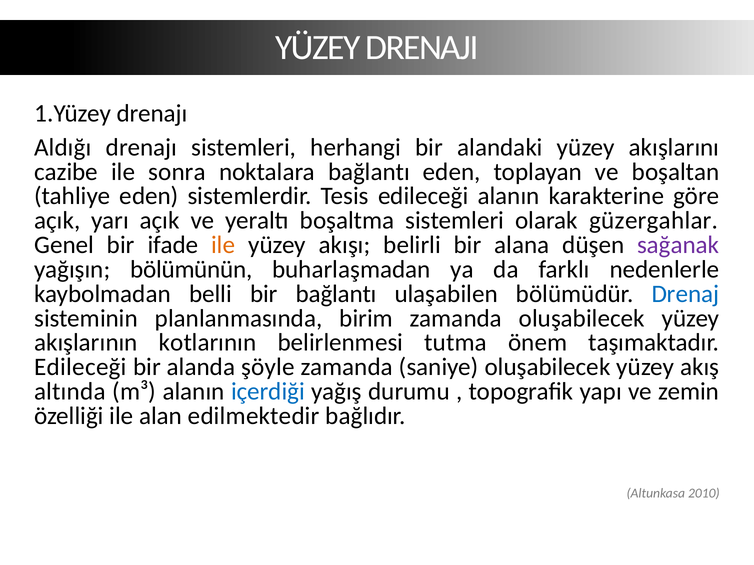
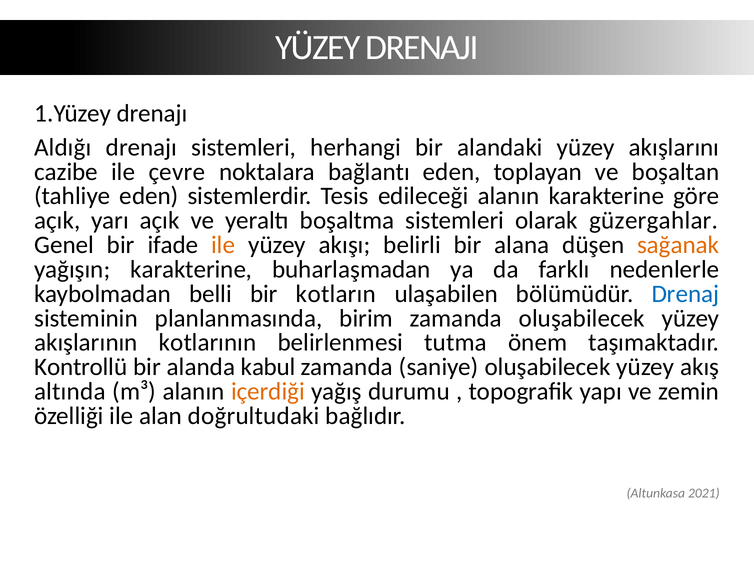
sonra: sonra -> çevre (177, 172)
sağanak colour: purple -> orange (678, 245)
yağışın bölümünün: bölümünün -> karakterine (191, 270)
bir bağlantı: bağlantı -> kotların (336, 294)
Edileceği: Edileceği -> Kontrollü (81, 367)
şöyle: şöyle -> kabul (268, 367)
içerdiği colour: blue -> orange (268, 392)
edilmektedir: edilmektedir -> doğrultudaki (254, 416)
2010: 2010 -> 2021 (704, 494)
